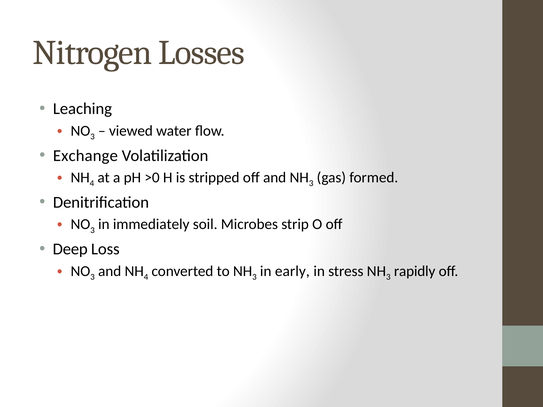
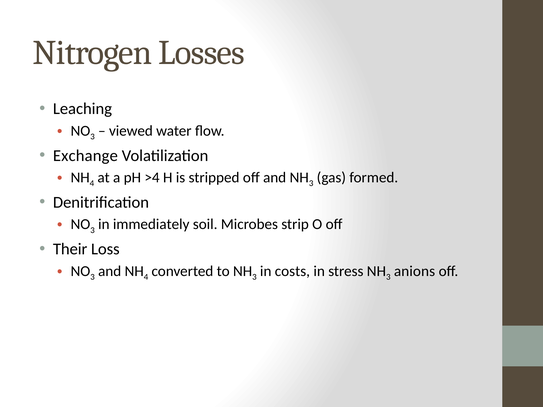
>0: >0 -> >4 (152, 178)
Deep: Deep -> Their (70, 249)
early: early -> costs (292, 271)
rapidly: rapidly -> anions (414, 271)
